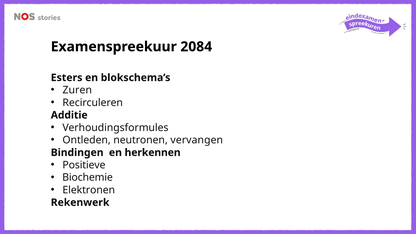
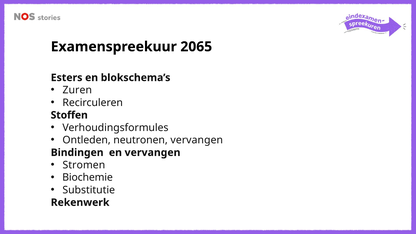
2084: 2084 -> 2065 (196, 47)
Additie: Additie -> Stoffen (69, 115)
en herkennen: herkennen -> vervangen (153, 153)
Positieve: Positieve -> Stromen (84, 165)
Elektronen: Elektronen -> Substitutie (89, 190)
